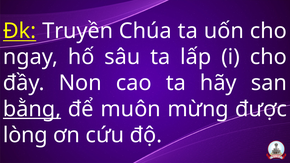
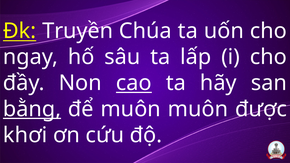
cao underline: none -> present (134, 83)
muôn mừng: mừng -> muôn (198, 109)
lòng: lòng -> khơi (25, 135)
